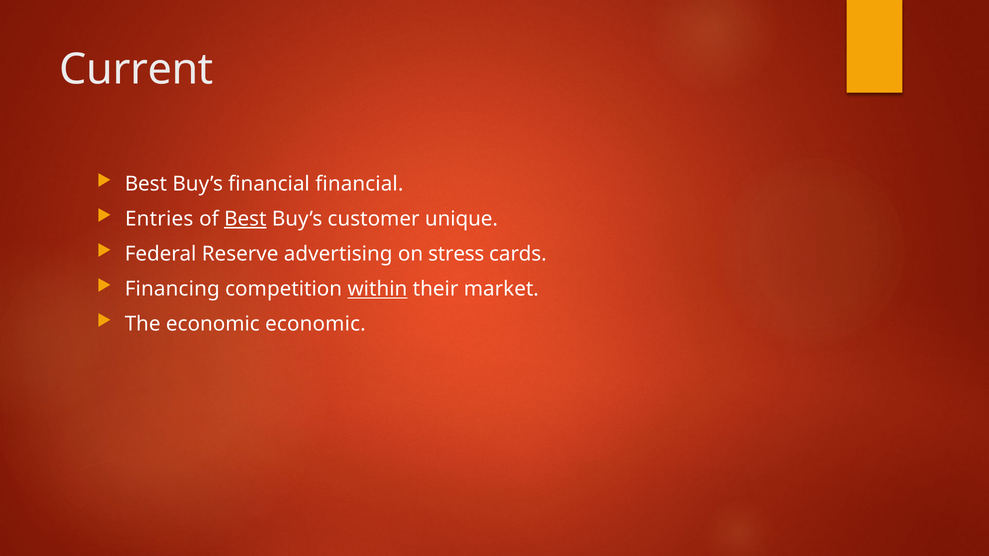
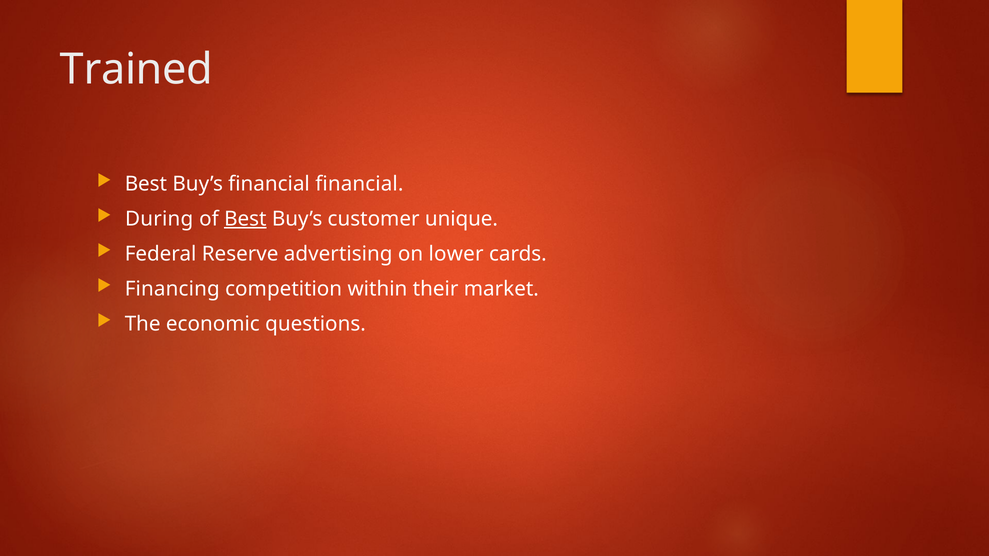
Current: Current -> Trained (136, 69)
Entries: Entries -> During (159, 219)
stress: stress -> lower (456, 254)
within underline: present -> none (377, 289)
economic economic: economic -> questions (316, 324)
